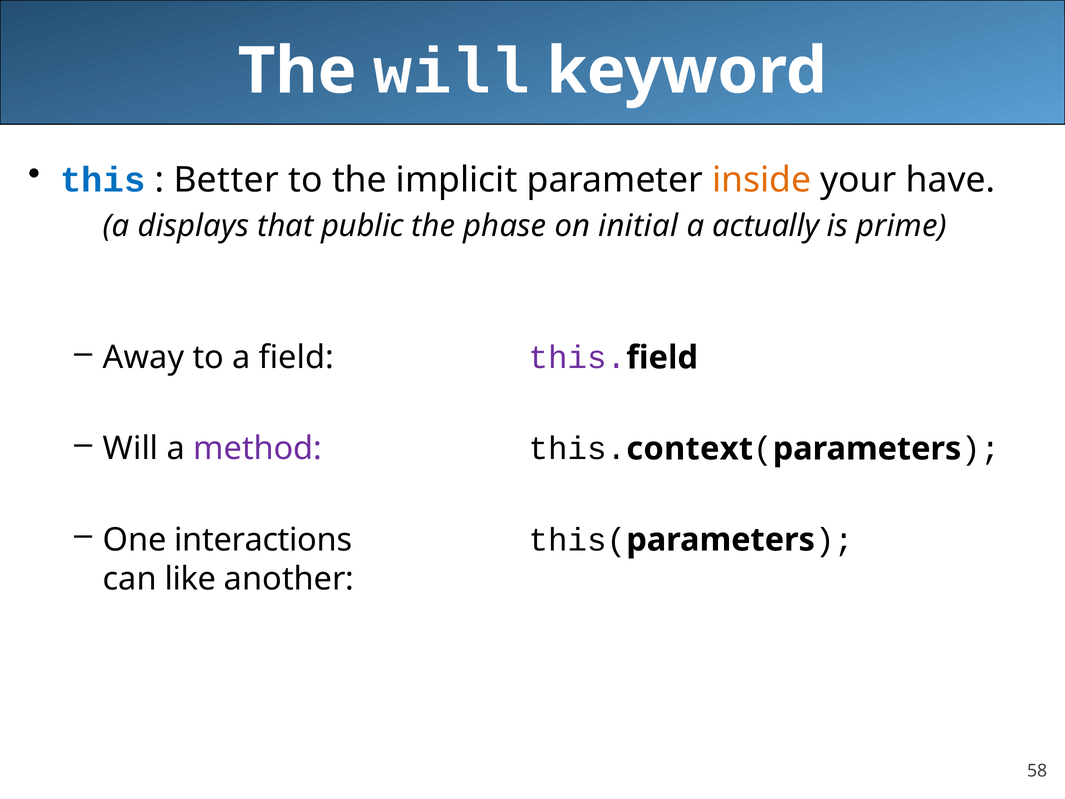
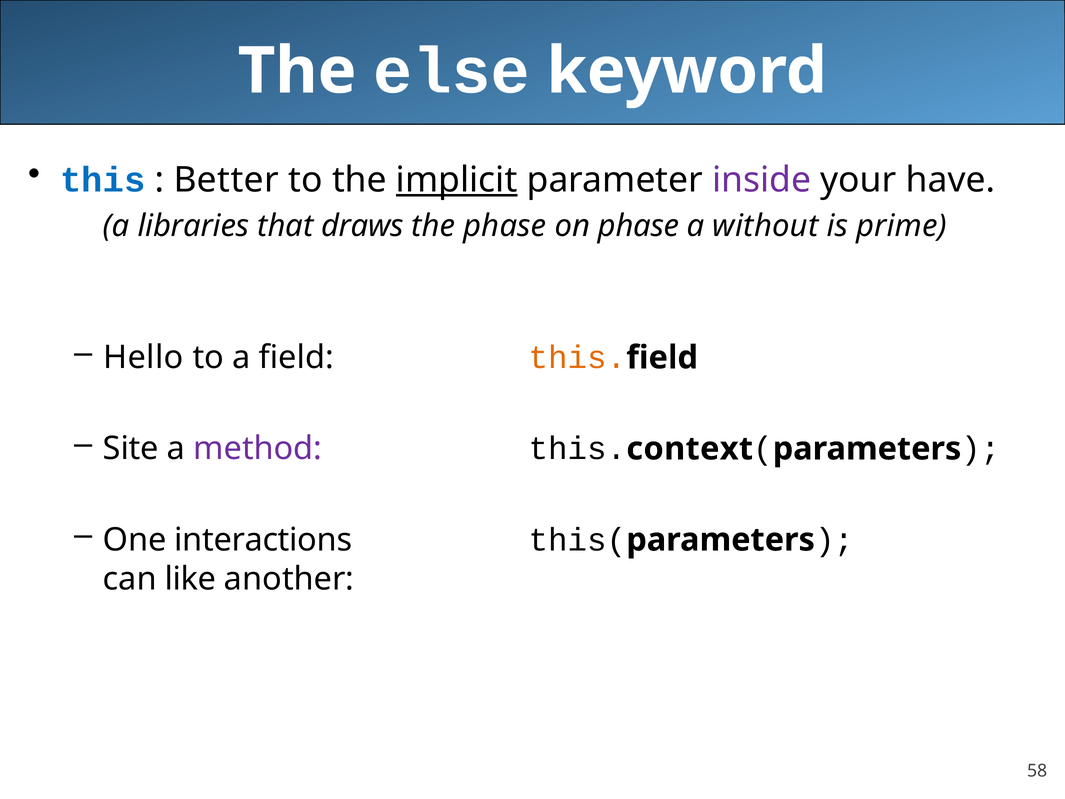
The will: will -> else (452, 71)
implicit underline: none -> present (457, 180)
inside colour: orange -> purple (762, 180)
displays: displays -> libraries (193, 226)
public: public -> draws (363, 226)
on initial: initial -> phase (639, 226)
actually: actually -> without (766, 226)
Away: Away -> Hello (143, 358)
this colour: purple -> orange (578, 358)
Will: Will -> Site (131, 449)
